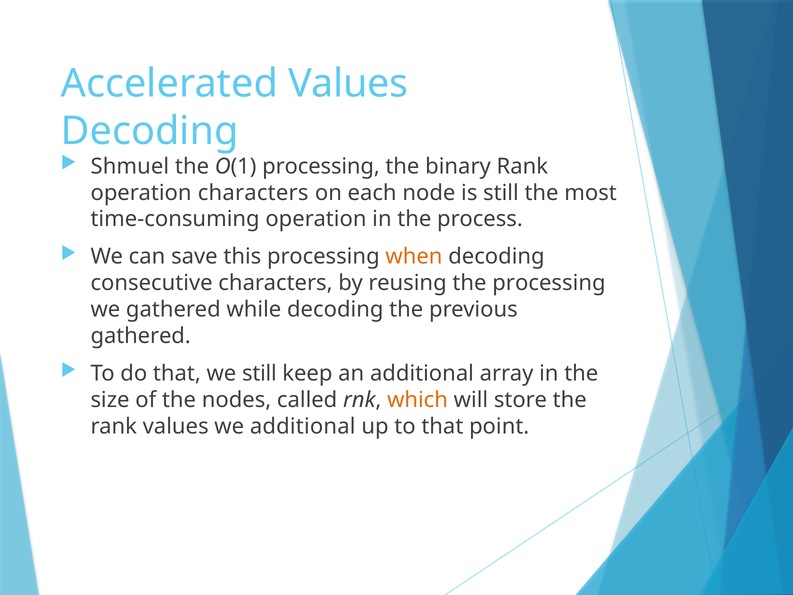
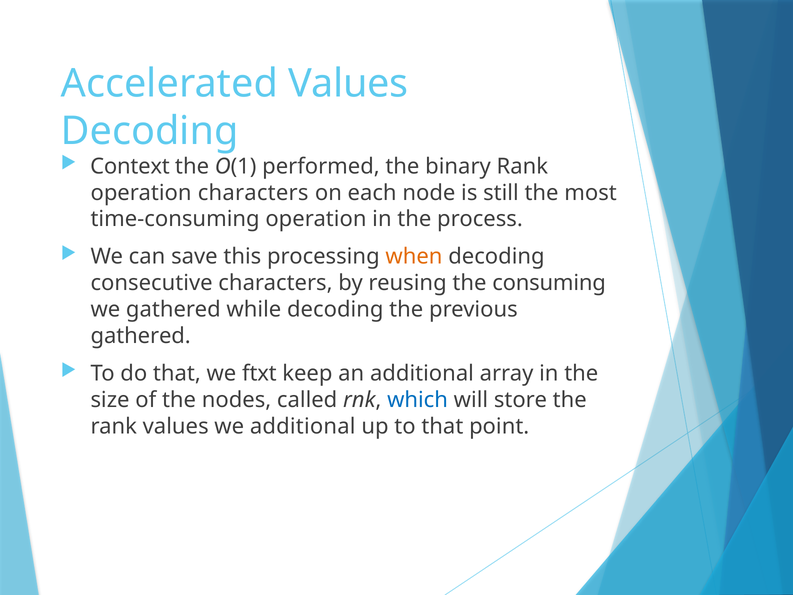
Shmuel: Shmuel -> Context (130, 166)
O(1 processing: processing -> performed (321, 166)
the processing: processing -> consuming (549, 283)
we still: still -> ftxt (259, 373)
which colour: orange -> blue (418, 400)
